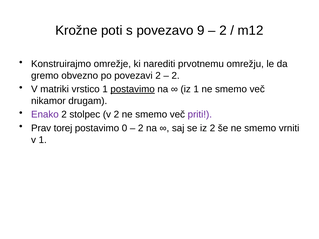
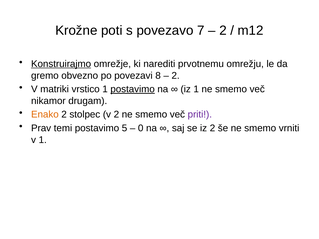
9: 9 -> 7 (201, 30)
Konstruirajmo underline: none -> present (61, 64)
povezavi 2: 2 -> 8 (158, 76)
Enako colour: purple -> orange (45, 115)
torej: torej -> temi (63, 128)
0: 0 -> 5 (125, 128)
2: 2 -> 0 (141, 128)
